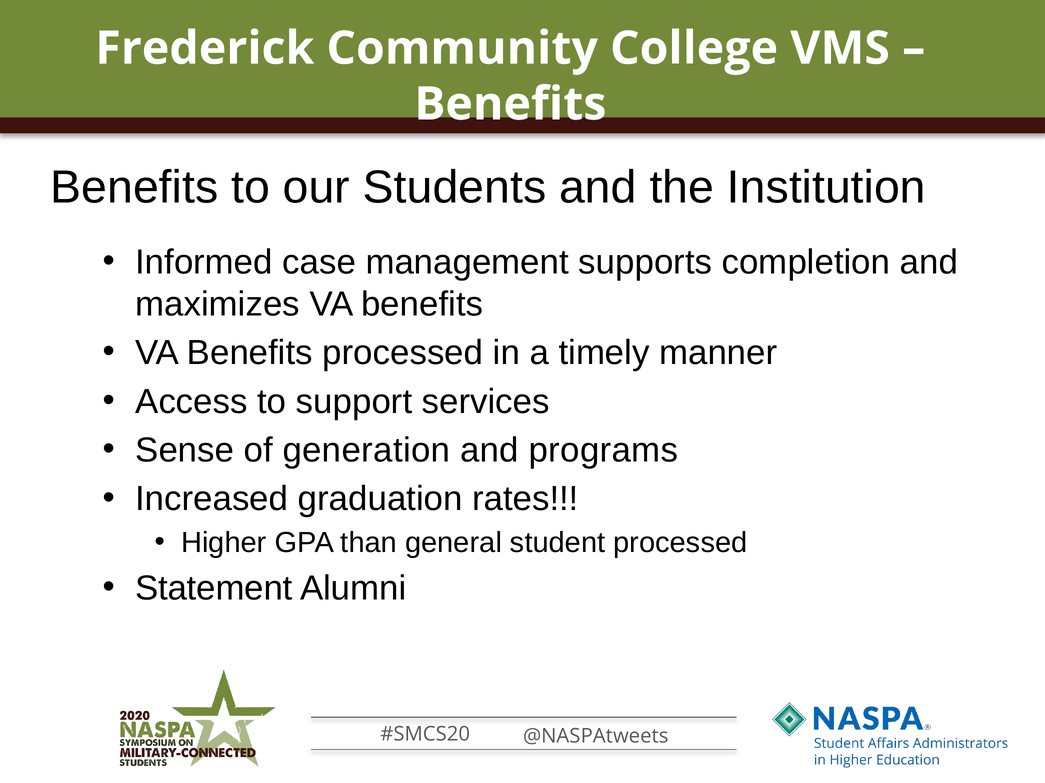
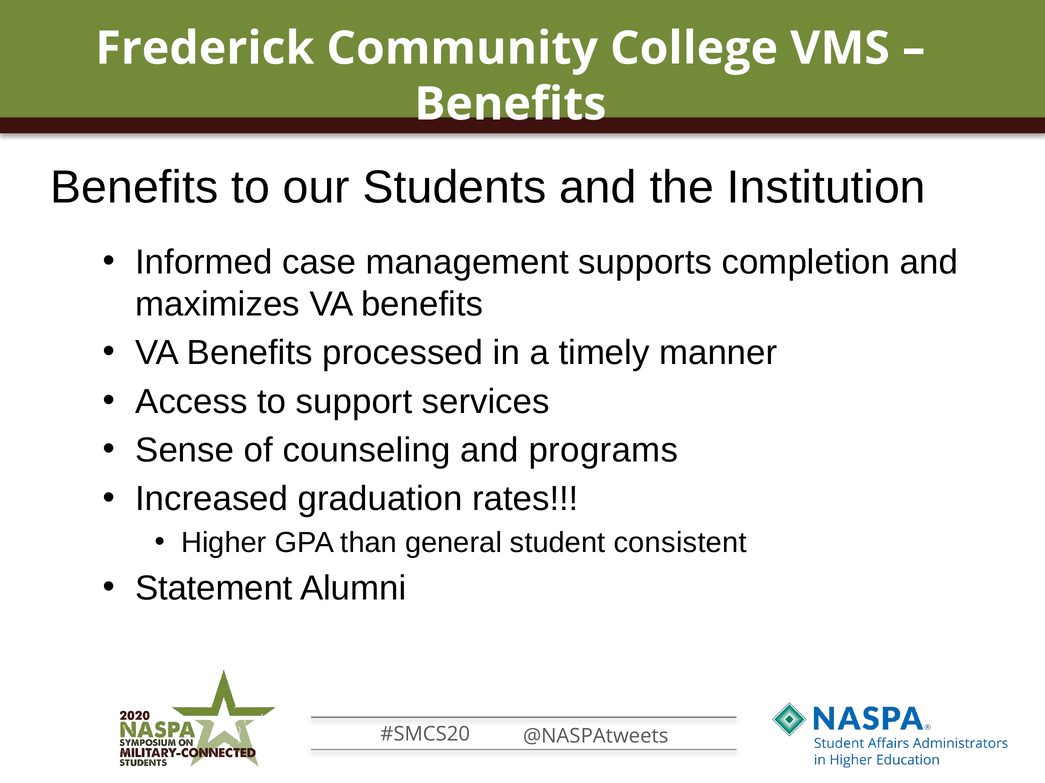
generation: generation -> counseling (367, 451)
student processed: processed -> consistent (680, 543)
